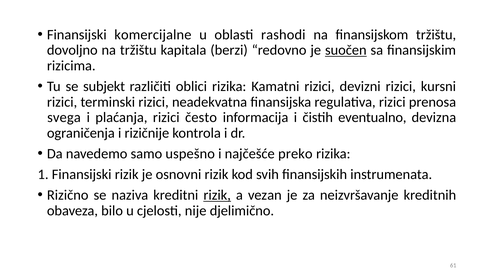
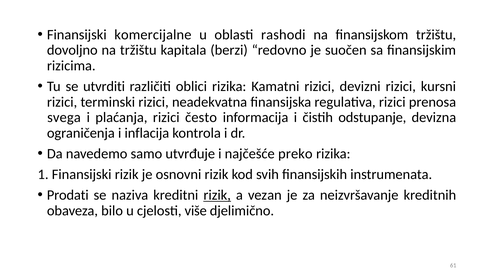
suočen underline: present -> none (346, 50)
subjekt: subjekt -> utvrditi (104, 86)
eventualno: eventualno -> odstupanje (372, 117)
rizičnije: rizičnije -> inflacija (147, 133)
uspešno: uspešno -> utvrđuje (190, 154)
Rizično: Rizično -> Prodati (68, 195)
nije: nije -> više (196, 211)
